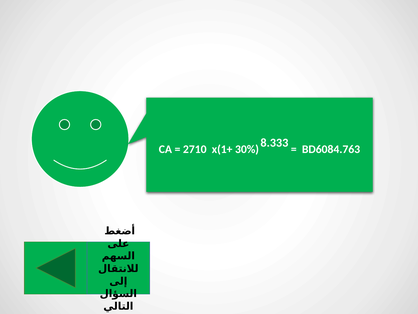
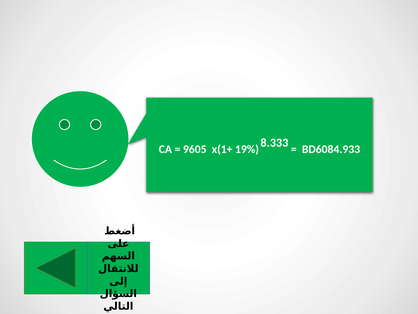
2710: 2710 -> 9605 (195, 149)
30%: 30% -> 19% (247, 149)
BD6084.763: BD6084.763 -> BD6084.933 (331, 149)
